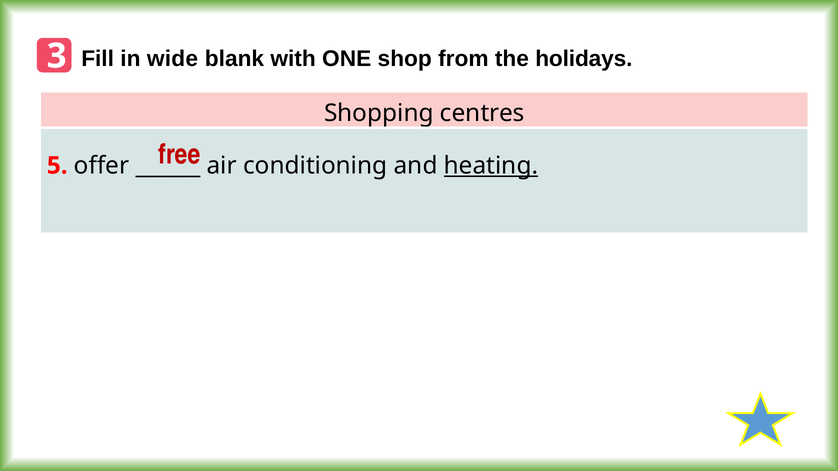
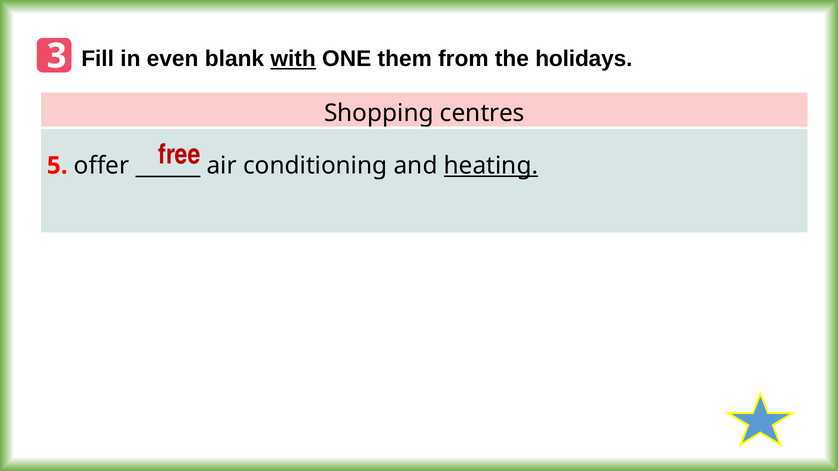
wide: wide -> even (173, 59)
with underline: none -> present (293, 59)
shop: shop -> them (405, 59)
